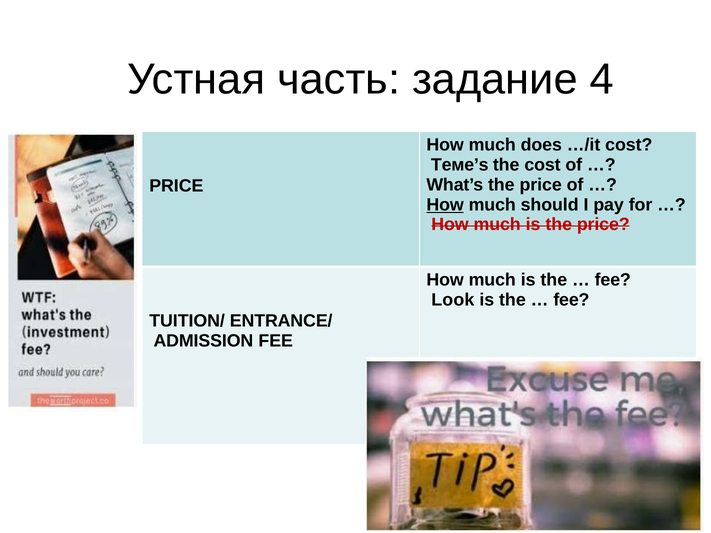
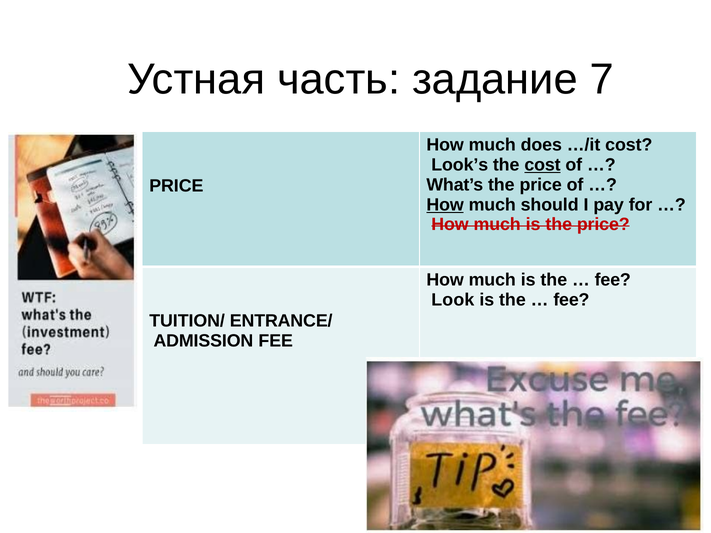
4: 4 -> 7 (602, 80)
Теме’s: Теме’s -> Look’s (460, 165)
cost underline: none -> present (543, 165)
